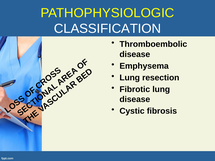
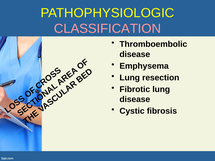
CLASSIFICATION colour: white -> pink (107, 29)
